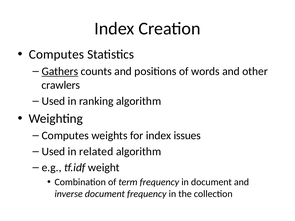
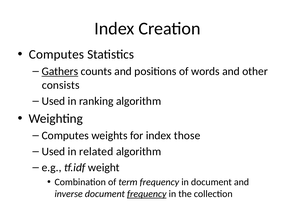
crawlers: crawlers -> consists (61, 85)
issues: issues -> those (187, 136)
frequency underline: none -> present (147, 194)
